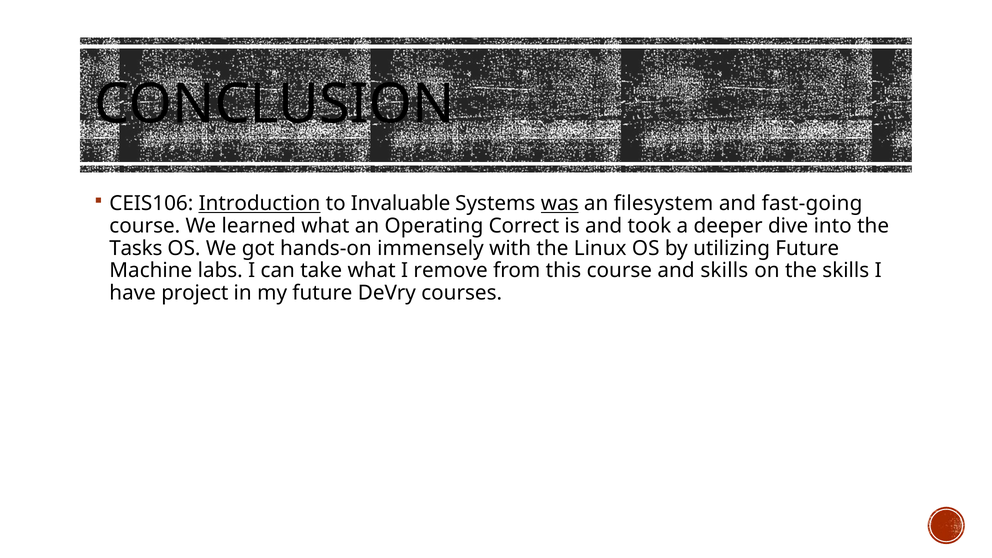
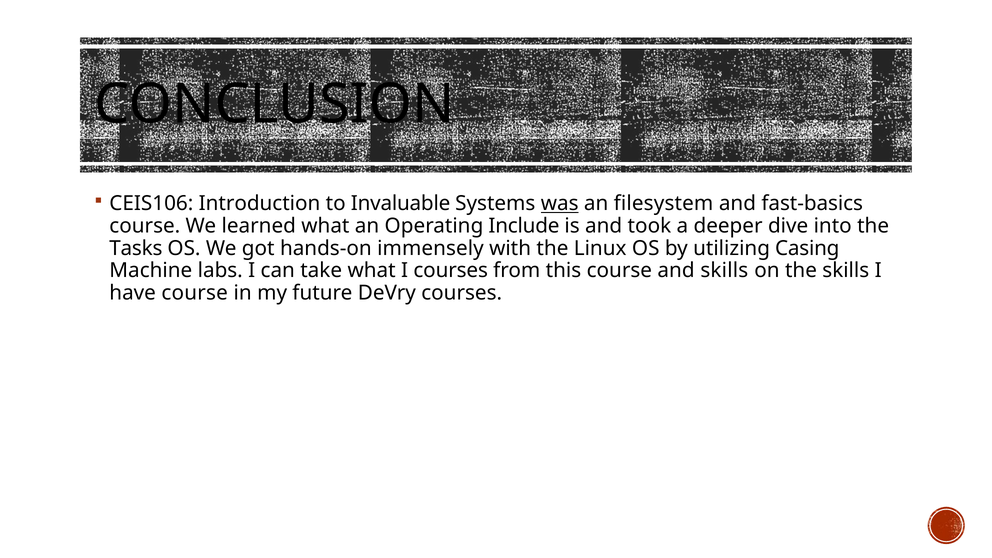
Introduction underline: present -> none (260, 204)
fast-going: fast-going -> fast-basics (812, 204)
Correct: Correct -> Include (524, 226)
utilizing Future: Future -> Casing (807, 248)
I remove: remove -> courses (451, 271)
have project: project -> course (195, 293)
